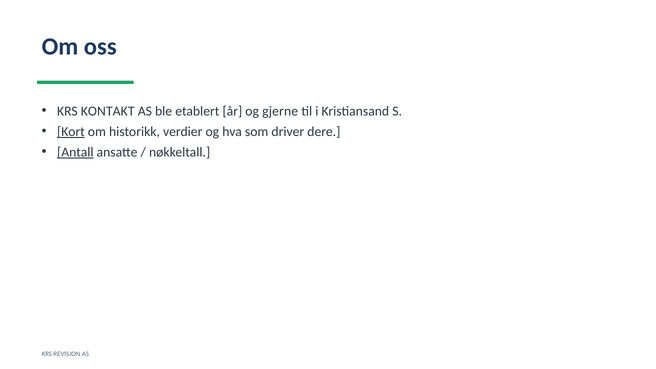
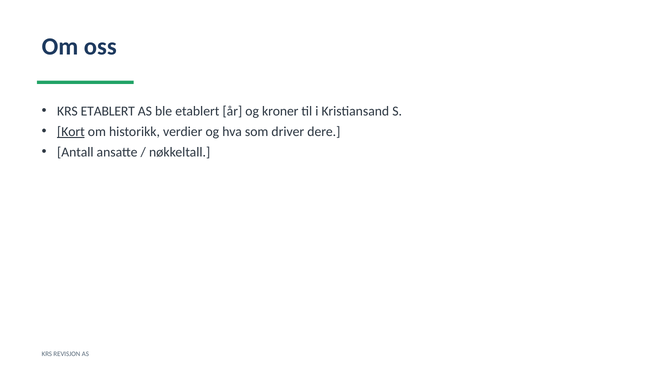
KRS KONTAKT: KONTAKT -> ETABLERT (108, 111)
gjerne: gjerne -> kroner (280, 111)
Antall underline: present -> none (75, 152)
